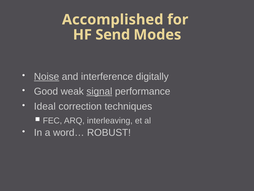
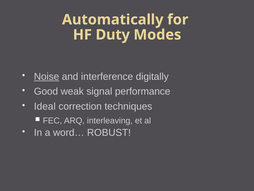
Accomplished: Accomplished -> Automatically (113, 20)
Send: Send -> Duty (113, 35)
signal underline: present -> none (99, 91)
